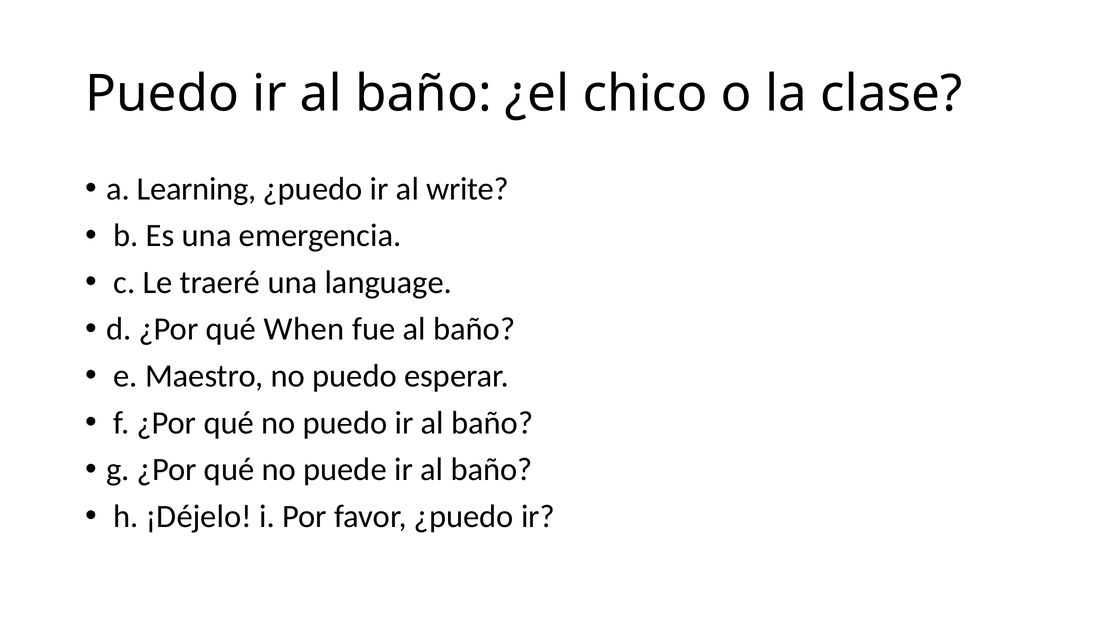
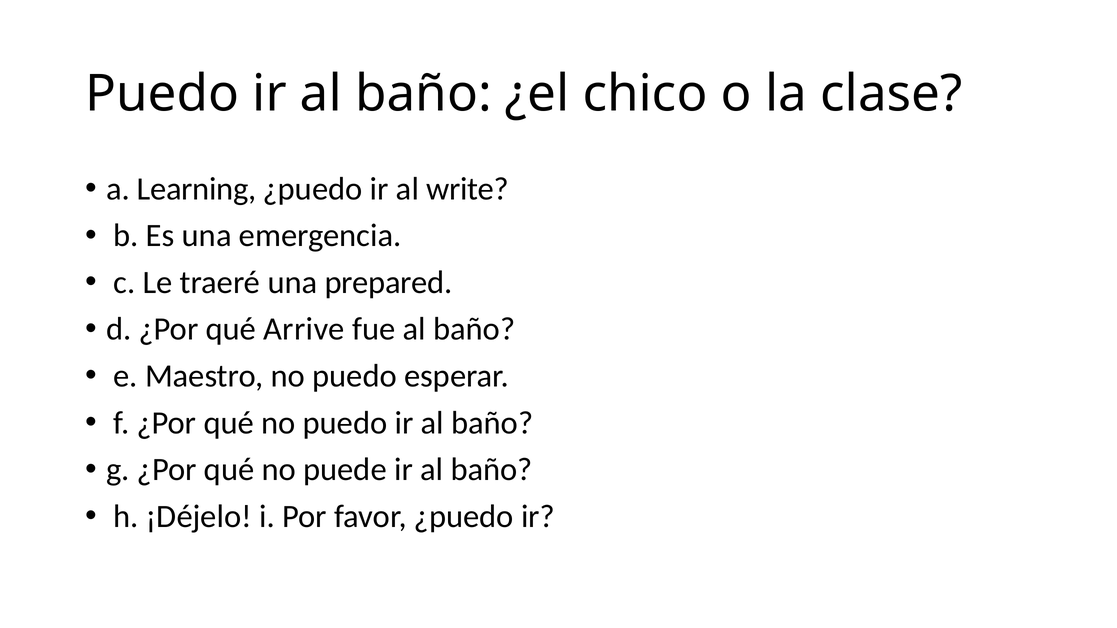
language: language -> prepared (388, 283)
When: When -> Arrive (304, 329)
